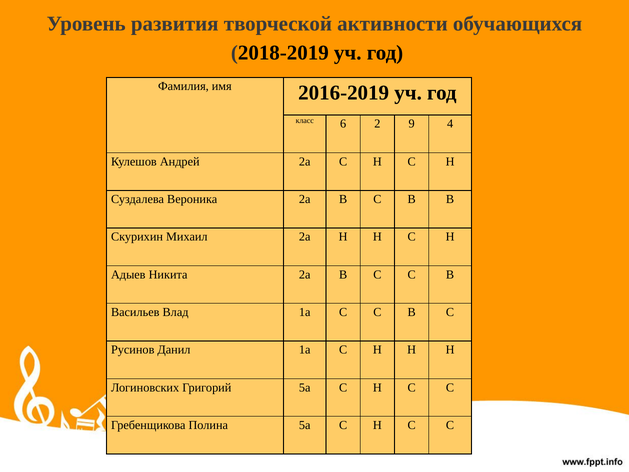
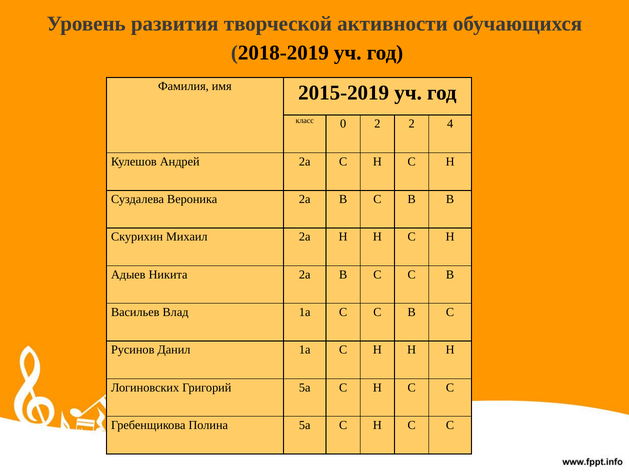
2016-2019: 2016-2019 -> 2015-2019 (344, 93)
6: 6 -> 0 (343, 124)
2 9: 9 -> 2 (412, 124)
